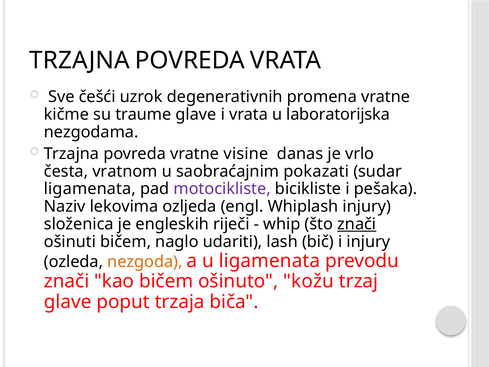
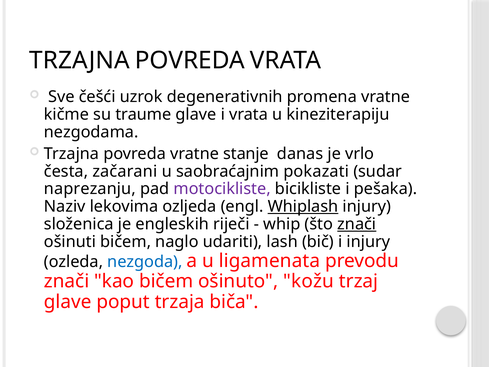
laboratorijska: laboratorijska -> kineziterapiju (338, 114)
visine: visine -> stanje (246, 154)
vratnom: vratnom -> začarani (125, 171)
ligamenata: ligamenata -> naprezanju (90, 189)
Whiplash underline: none -> present (303, 206)
nezgoda colour: orange -> blue (145, 262)
